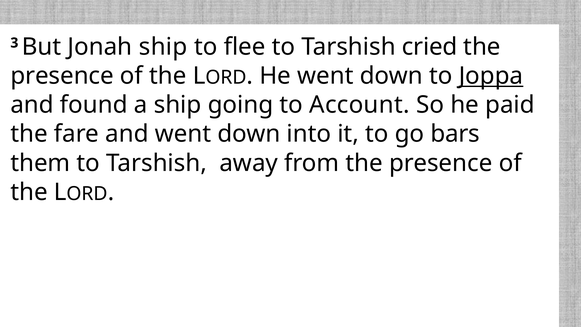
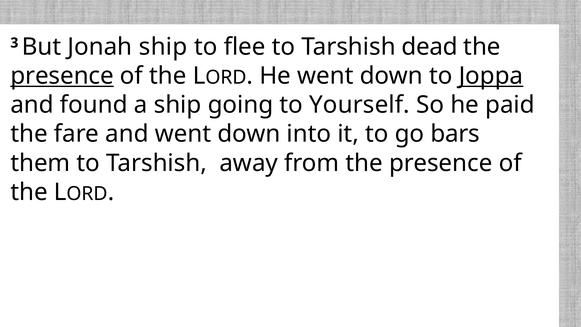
cried: cried -> dead (430, 47)
presence underline: none -> present (62, 76)
Account: Account -> Yourself (359, 105)
